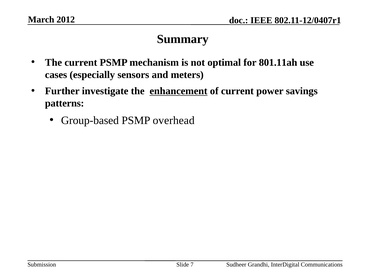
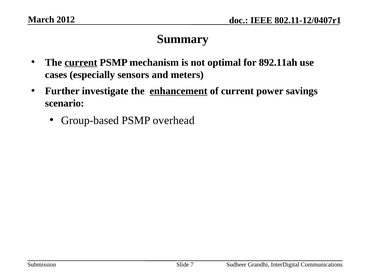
current underline: none -> present (81, 62)
801.11ah: 801.11ah -> 892.11ah (278, 62)
patterns: patterns -> scenario (65, 103)
